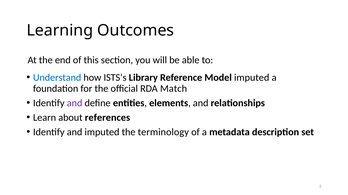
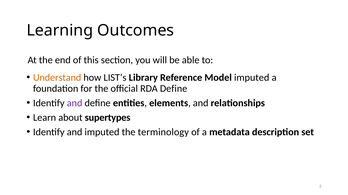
Understand colour: blue -> orange (57, 78)
ISTS’s: ISTS’s -> LIST’s (115, 78)
RDA Match: Match -> Define (174, 89)
references: references -> supertypes (108, 118)
